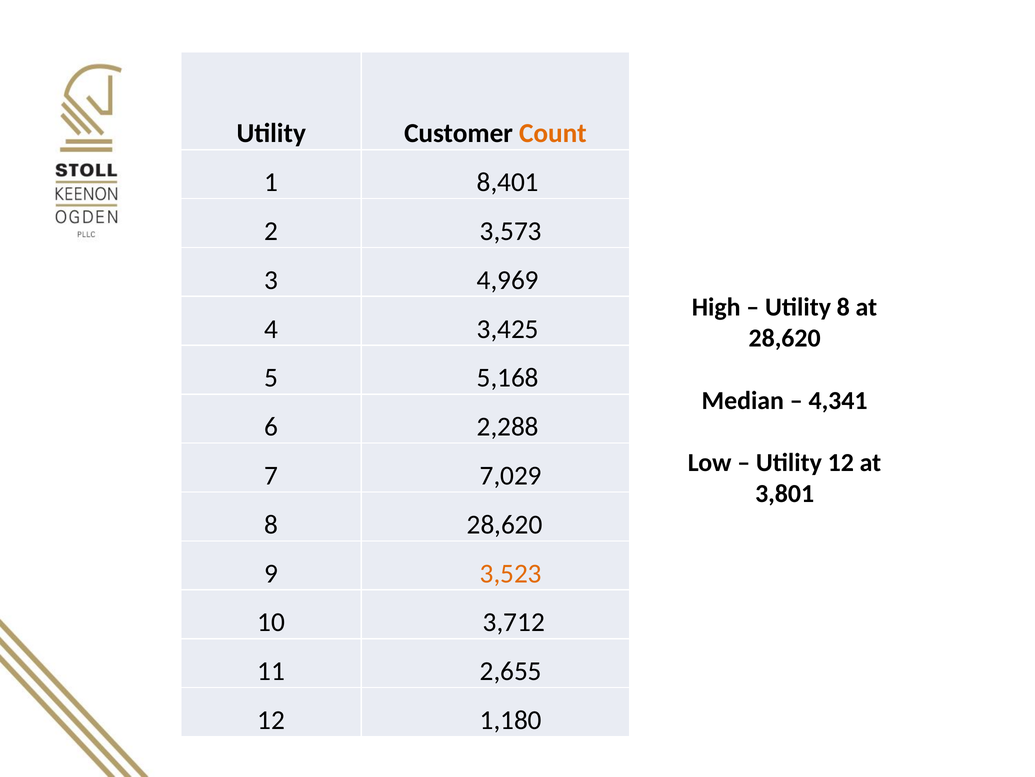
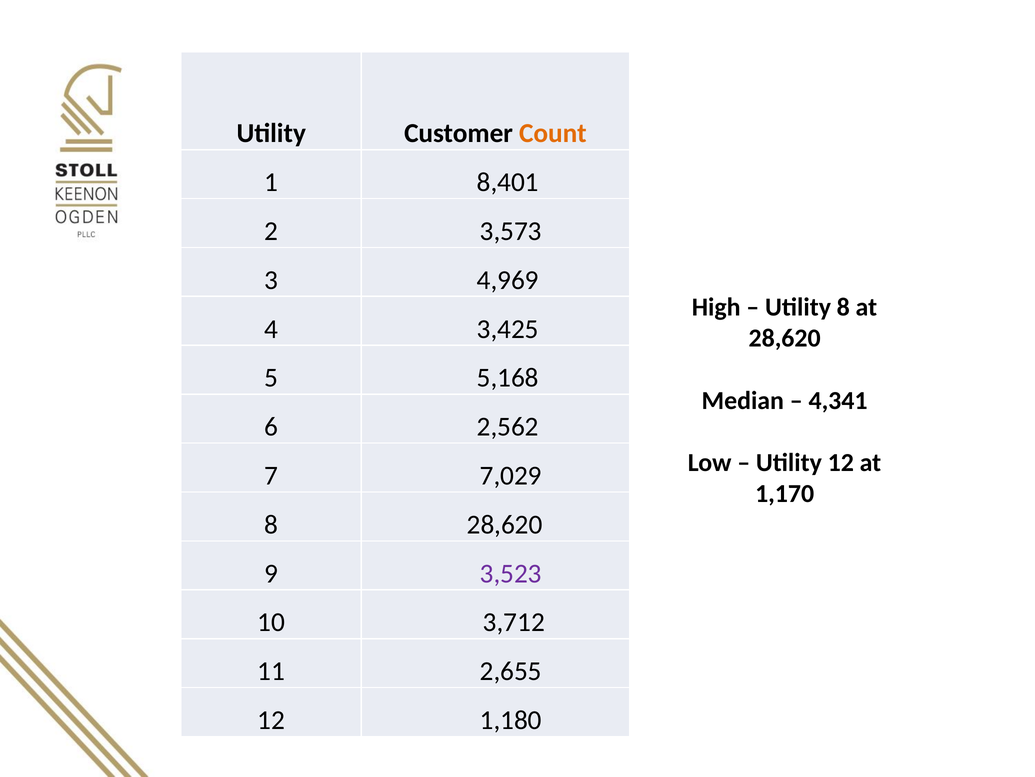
2,288: 2,288 -> 2,562 (508, 426)
3,801: 3,801 -> 1,170 (785, 493)
3,523 colour: orange -> purple (511, 573)
